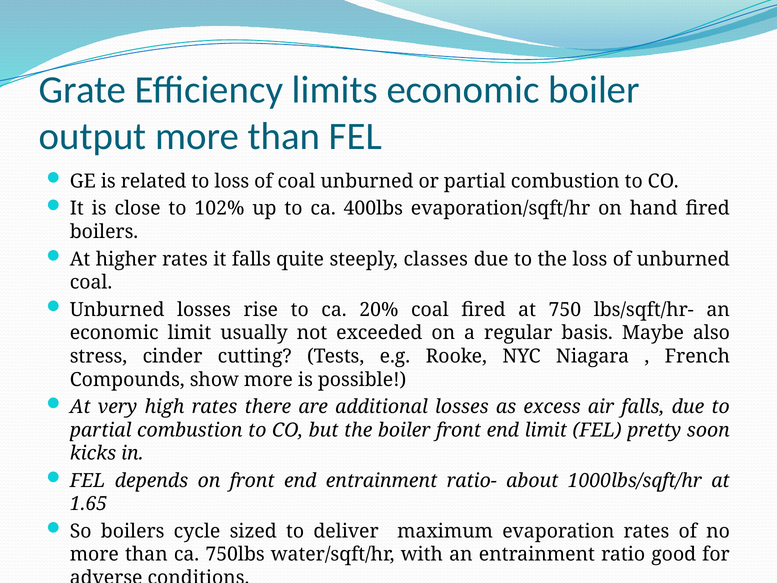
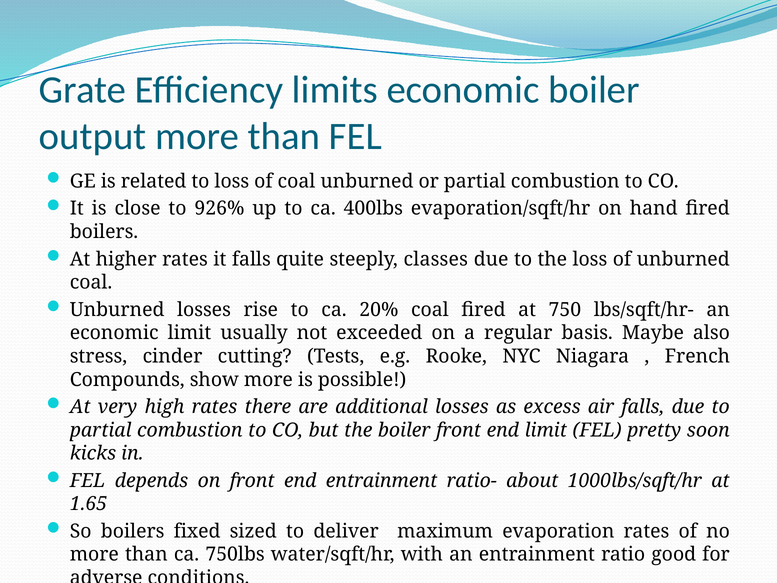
102%: 102% -> 926% (219, 208)
cycle: cycle -> fixed (197, 531)
